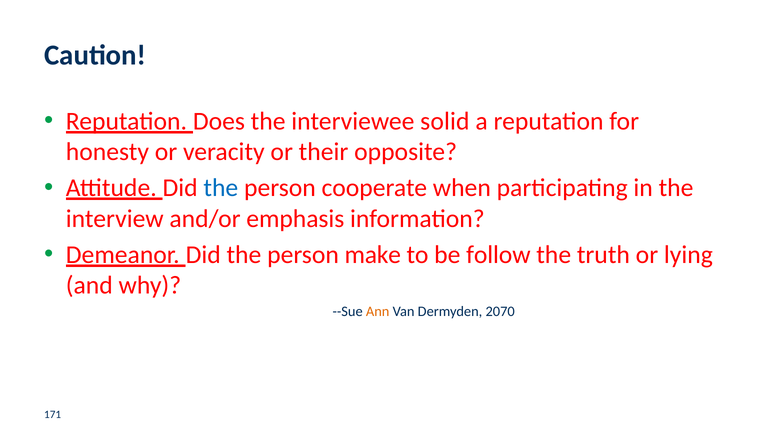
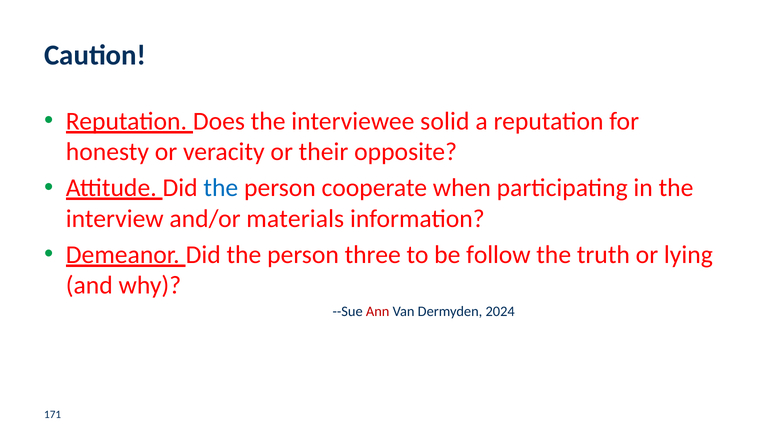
emphasis: emphasis -> materials (295, 219)
make: make -> three (373, 254)
Ann colour: orange -> red (378, 311)
2070: 2070 -> 2024 (500, 311)
